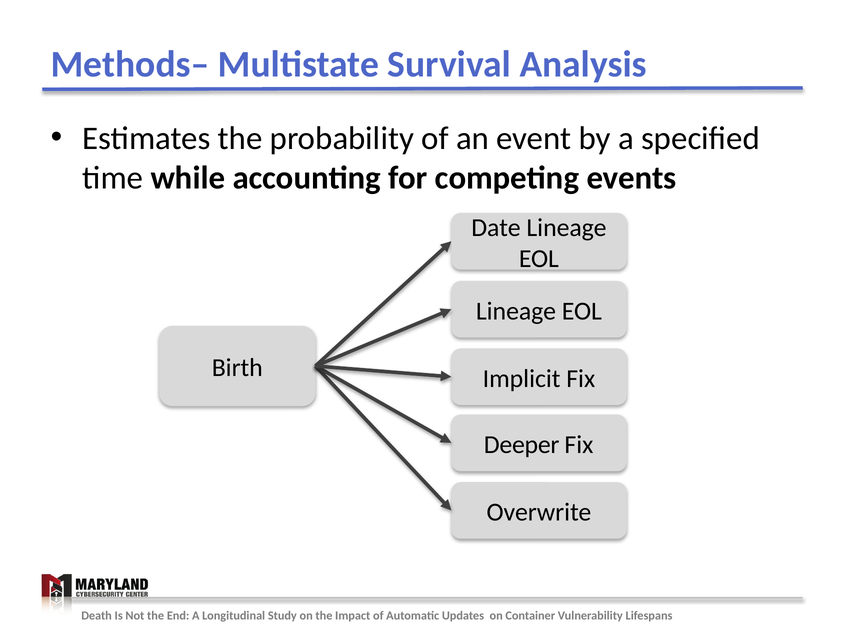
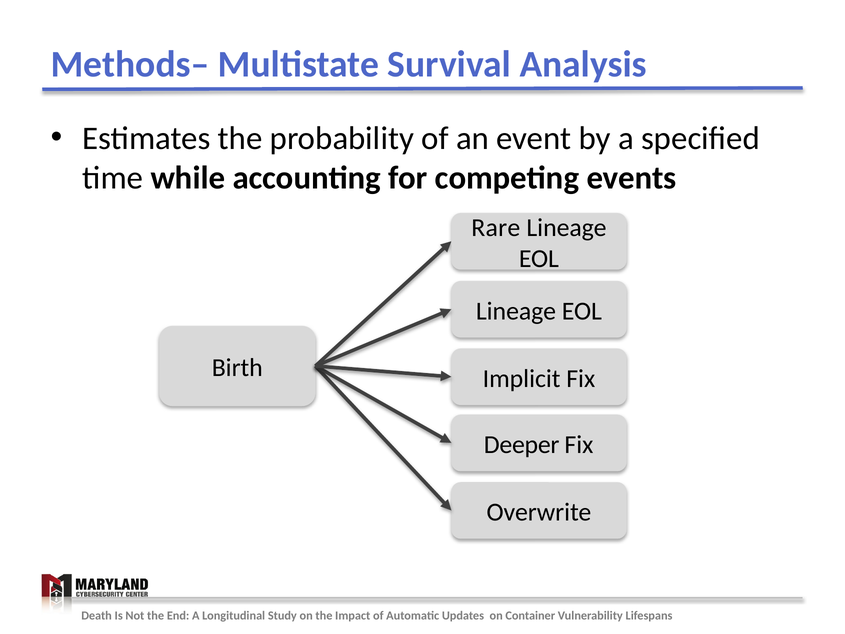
Date: Date -> Rare (496, 228)
